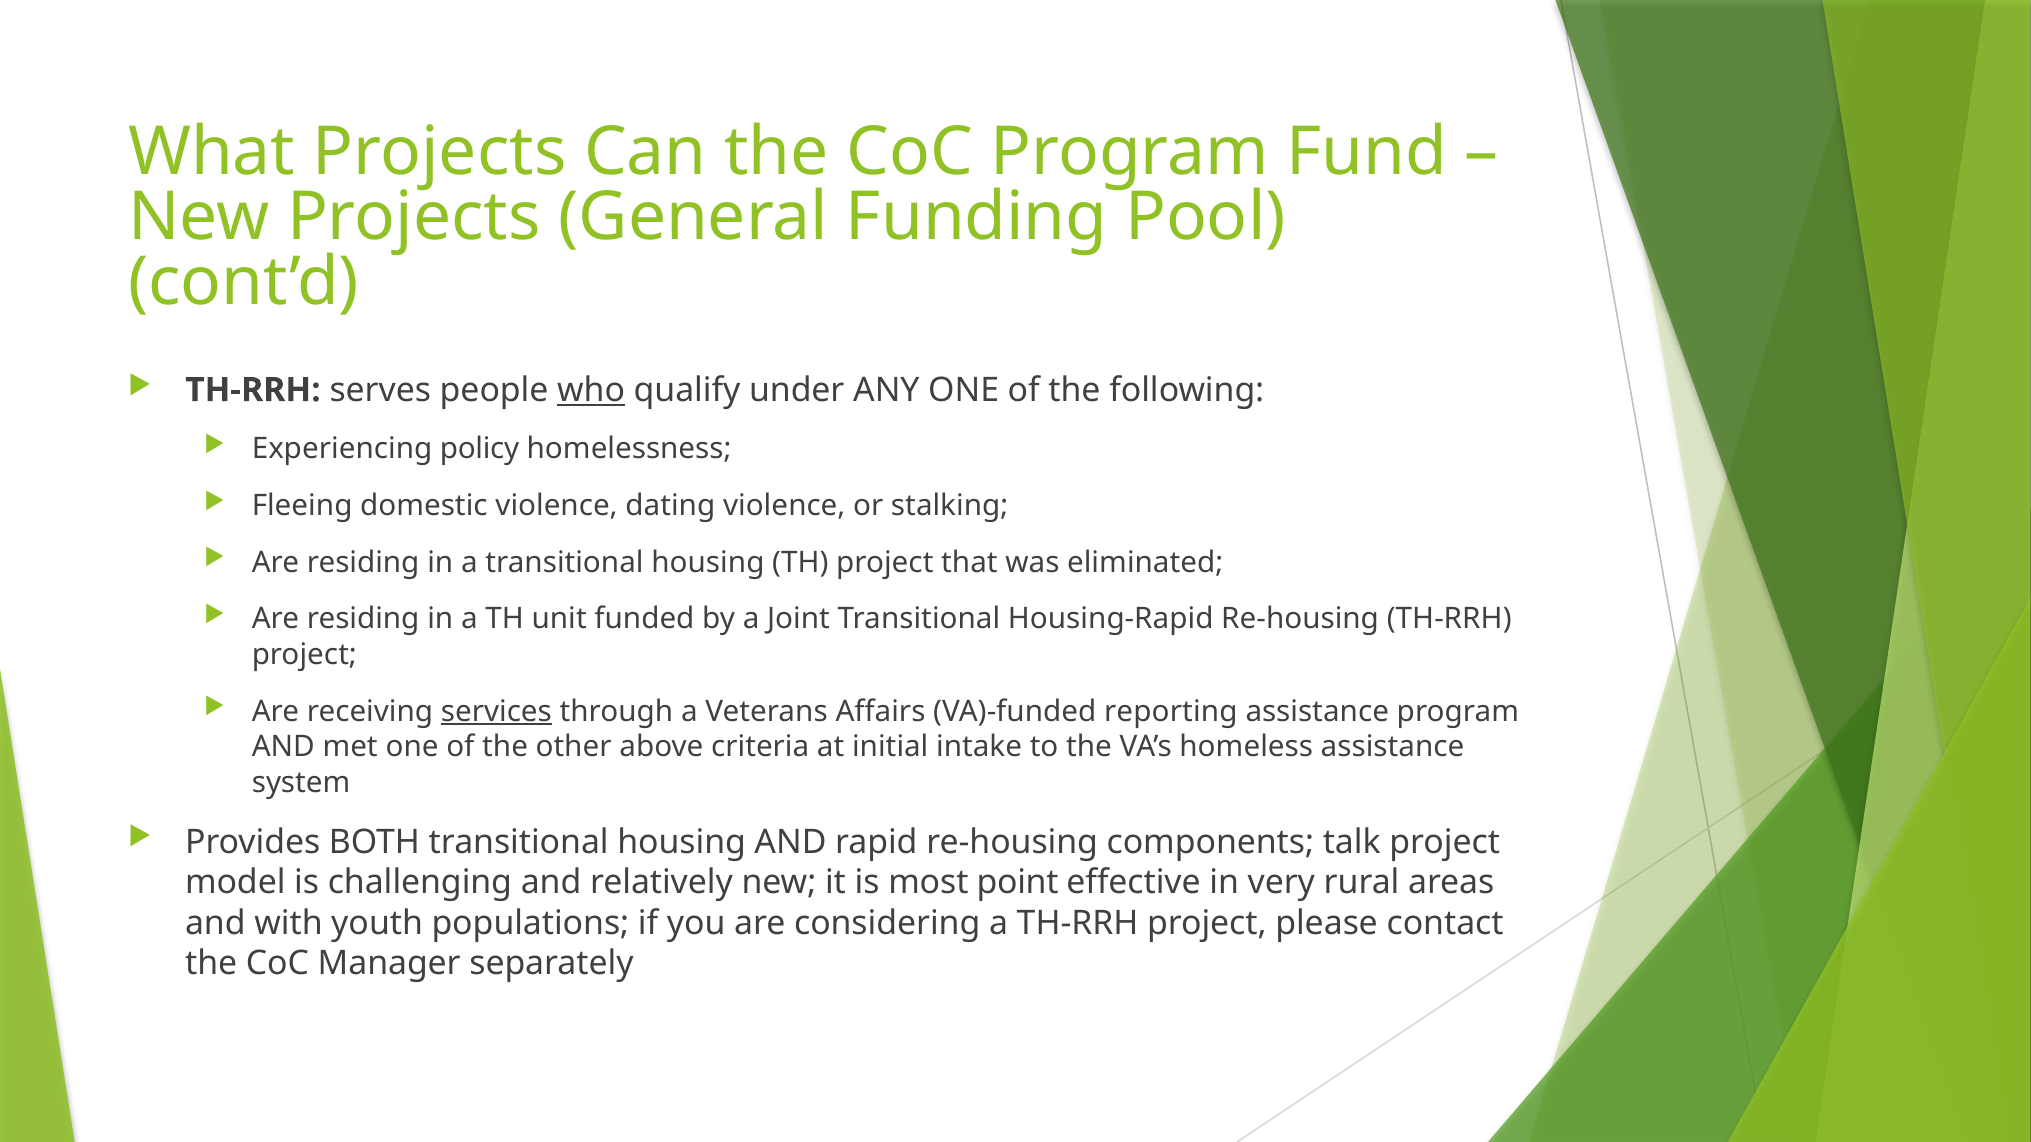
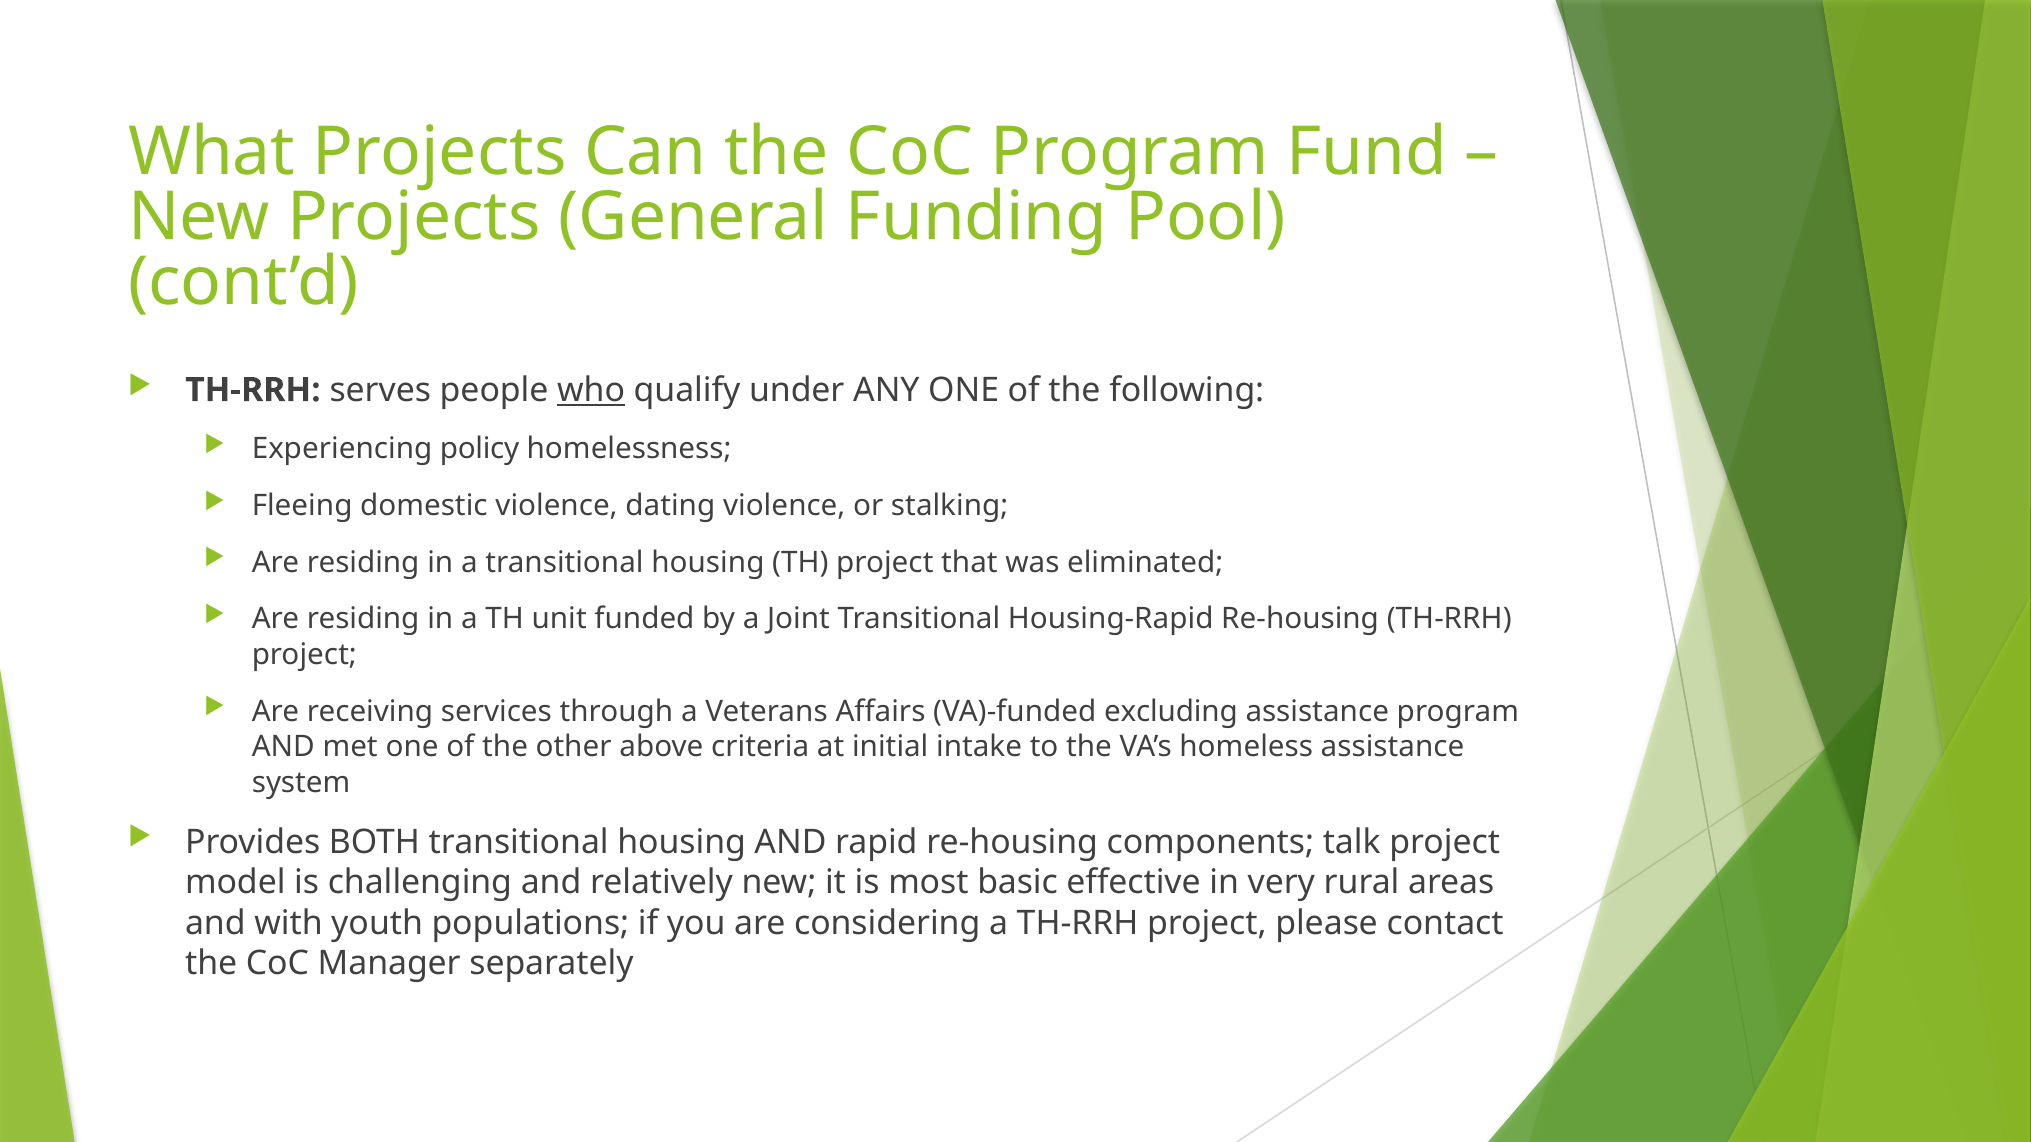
services underline: present -> none (496, 712)
reporting: reporting -> excluding (1171, 712)
point: point -> basic (1018, 883)
